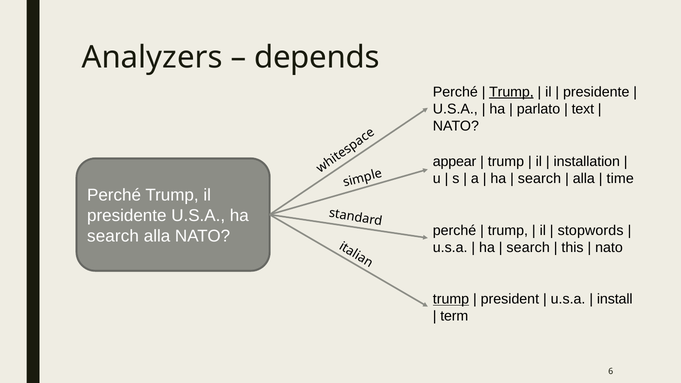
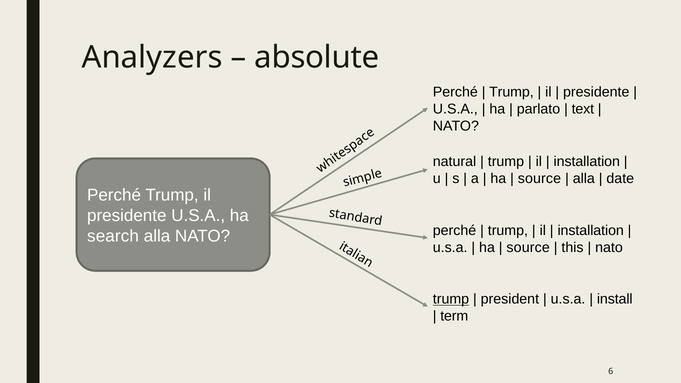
depends: depends -> absolute (317, 57)
Trump underline: present -> none (511, 92)
appear: appear -> natural (455, 162)
search: search -> source (539, 179)
time: time -> date (620, 179)
stopwords: stopwords -> installation (591, 230)
search: search -> source (528, 248)
